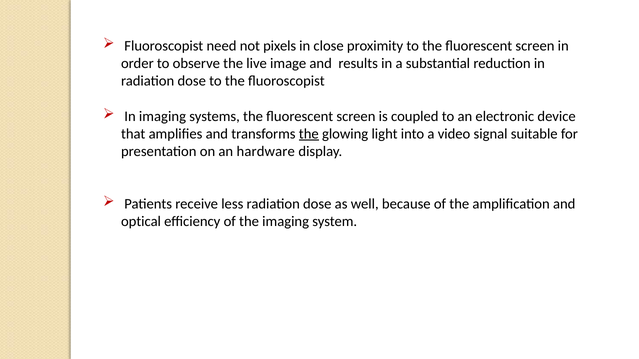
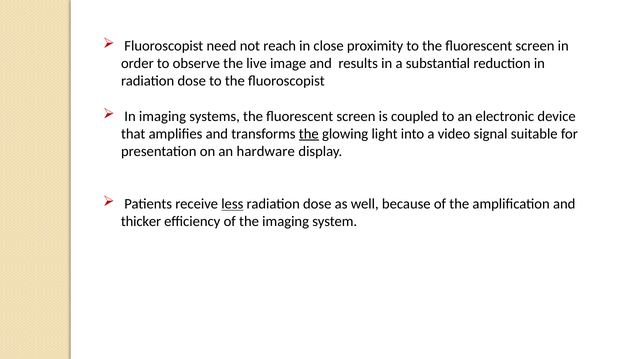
pixels: pixels -> reach (280, 46)
less underline: none -> present (232, 204)
optical: optical -> thicker (141, 222)
